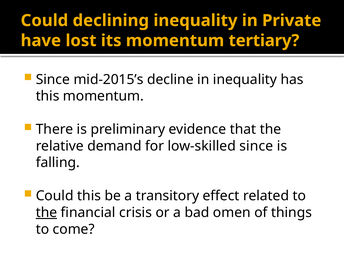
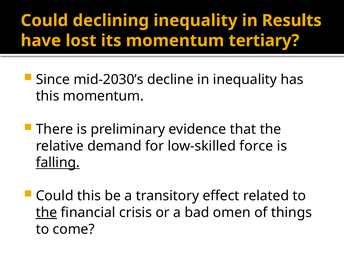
Private: Private -> Results (292, 21)
mid-2015’s: mid-2015’s -> mid-2030’s (109, 80)
low-skilled since: since -> force (256, 146)
falling underline: none -> present (58, 163)
